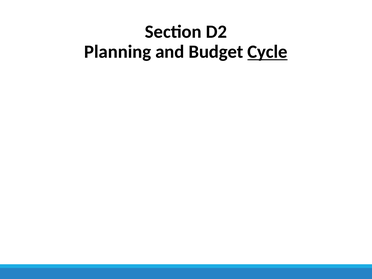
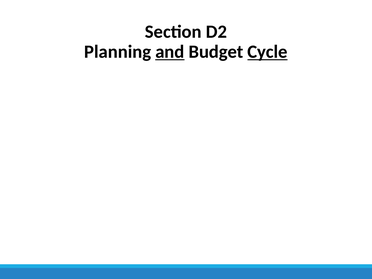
and underline: none -> present (170, 52)
